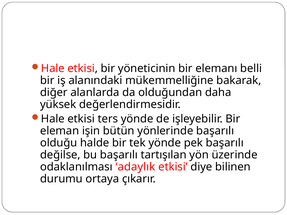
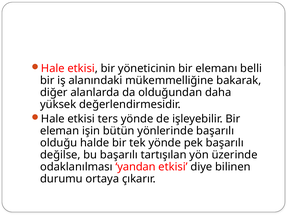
adaylık: adaylık -> yandan (136, 167)
